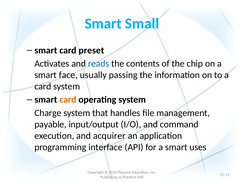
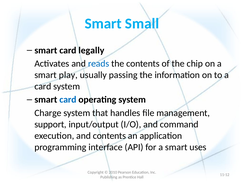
preset: preset -> legally (91, 50)
face: face -> play (68, 75)
card colour: orange -> blue (68, 100)
payable: payable -> support (50, 124)
and acquirer: acquirer -> contents (109, 136)
